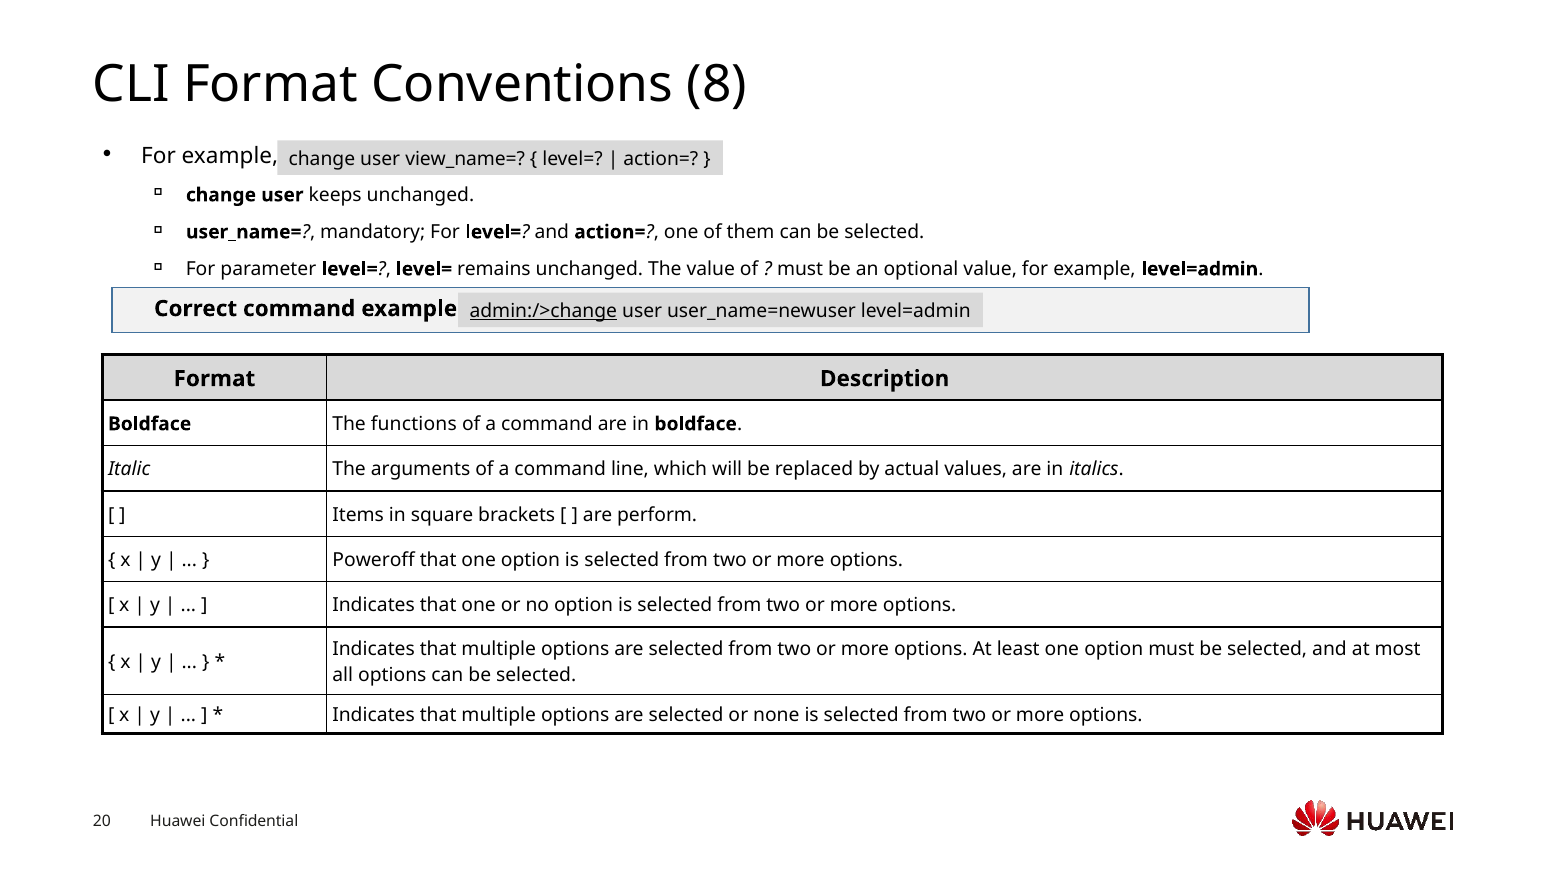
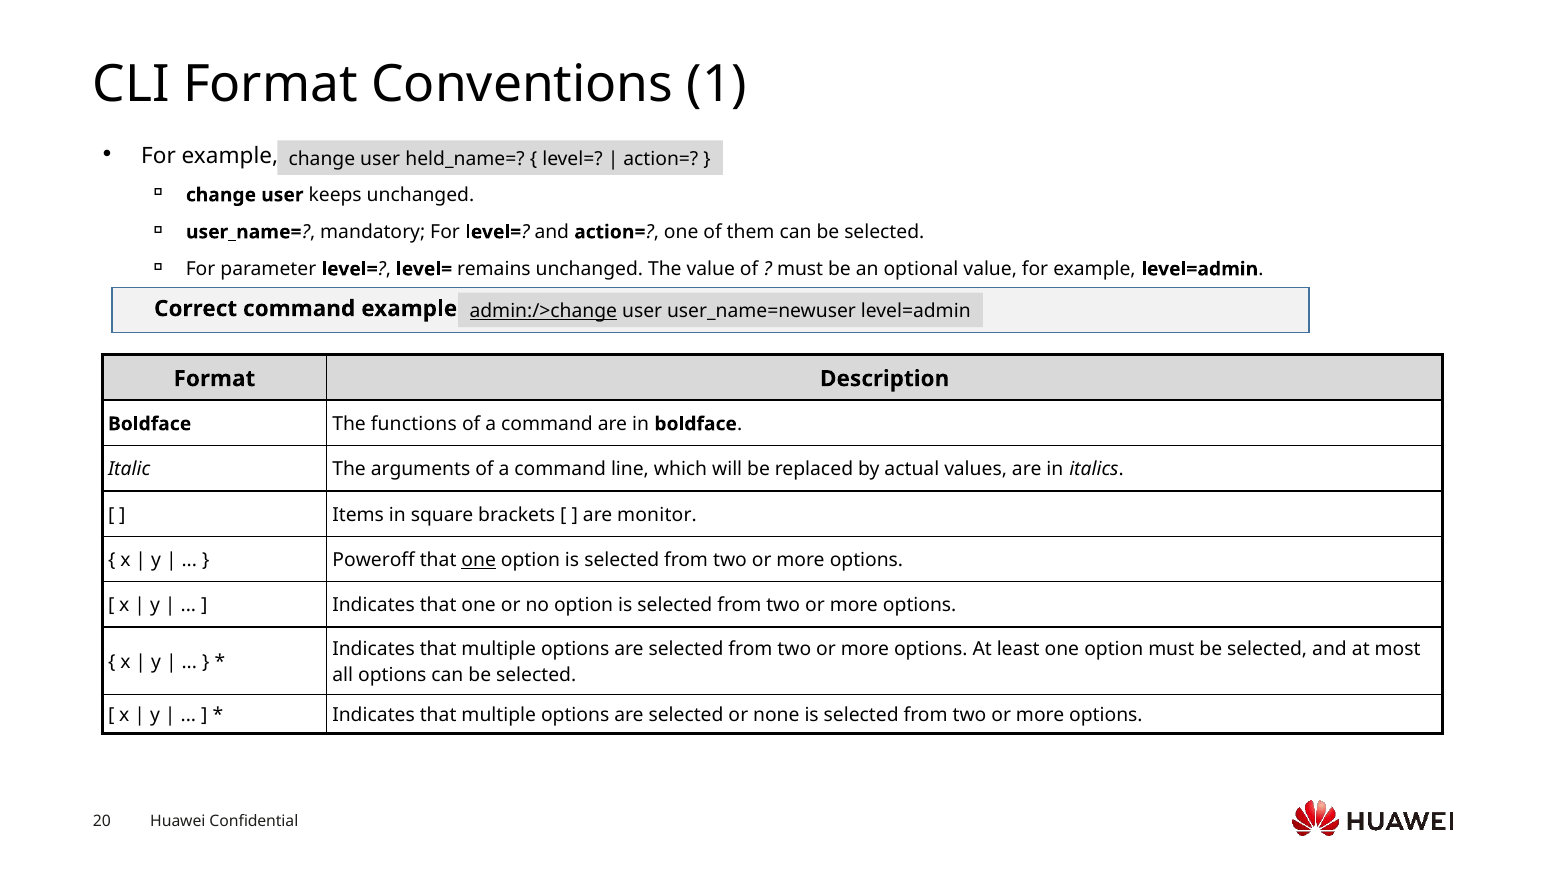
8: 8 -> 1 (717, 84)
view_name=: view_name= -> held_name= (465, 159)
perform: perform -> monitor (657, 515)
one underline: none -> present (479, 560)
